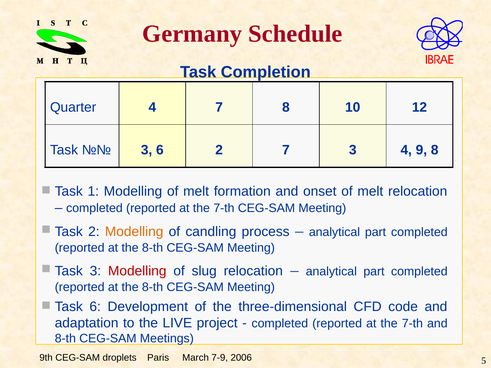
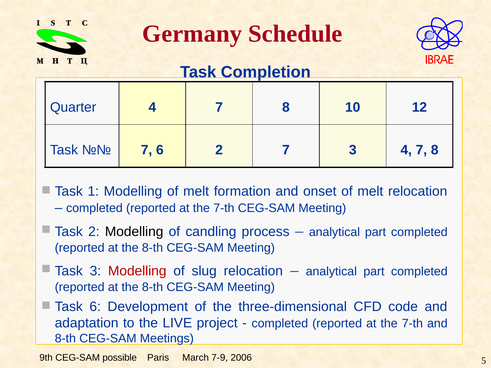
3: 3 -> 7 (147, 150)
3 4 9: 9 -> 7 (421, 150)
Modelling colour: orange -> black (134, 232)
droplets: droplets -> possible (120, 358)
